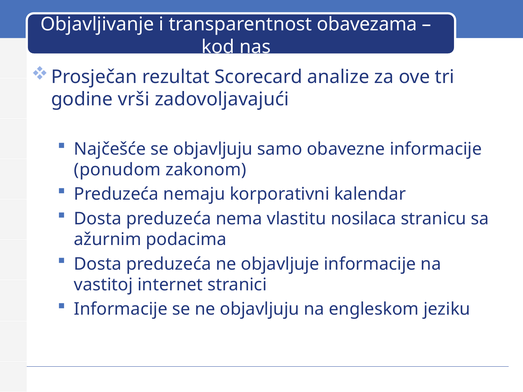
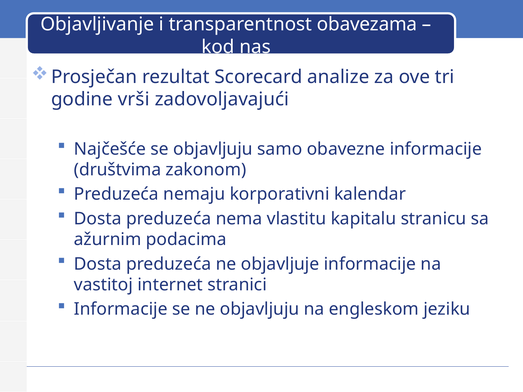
ponudom: ponudom -> društvima (118, 170)
nosilaca: nosilaca -> kapitalu (363, 219)
